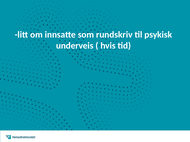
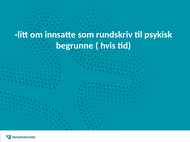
underveis: underveis -> begrunne (75, 46)
